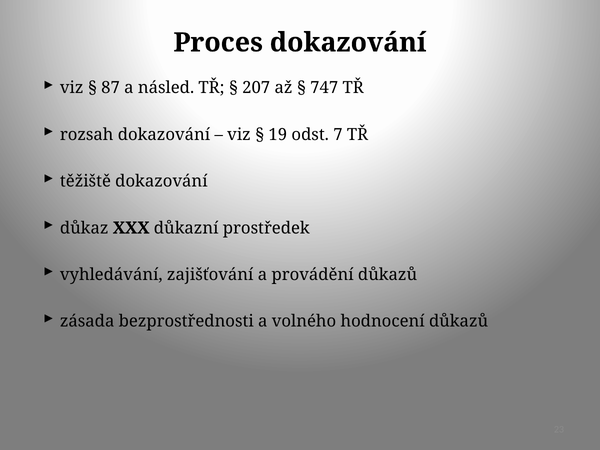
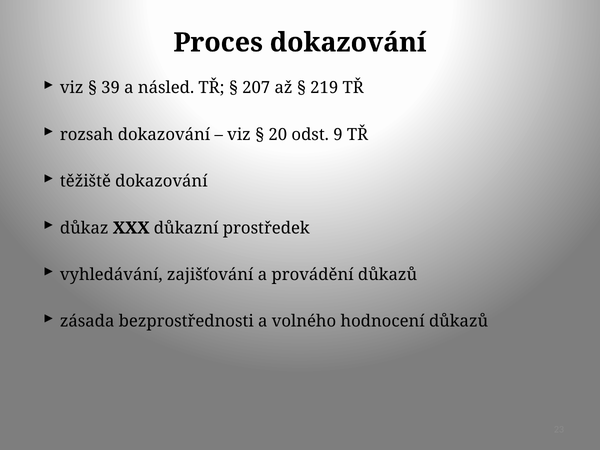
87: 87 -> 39 (111, 88)
747: 747 -> 219 (324, 88)
19: 19 -> 20 (278, 135)
7: 7 -> 9 (338, 135)
